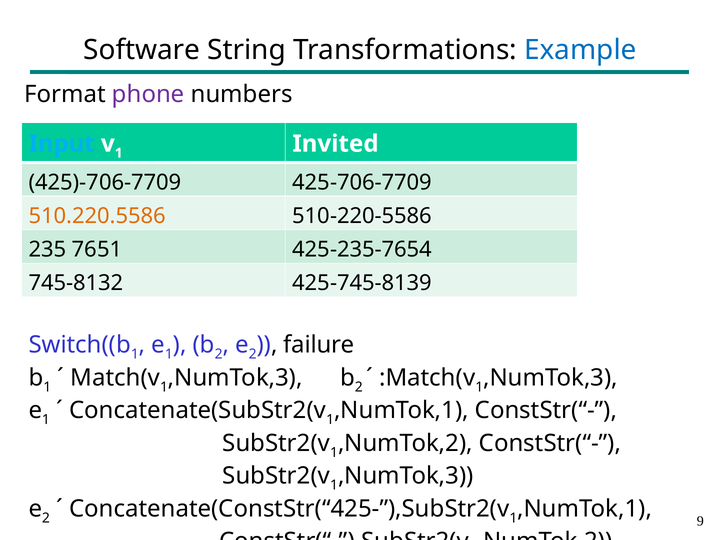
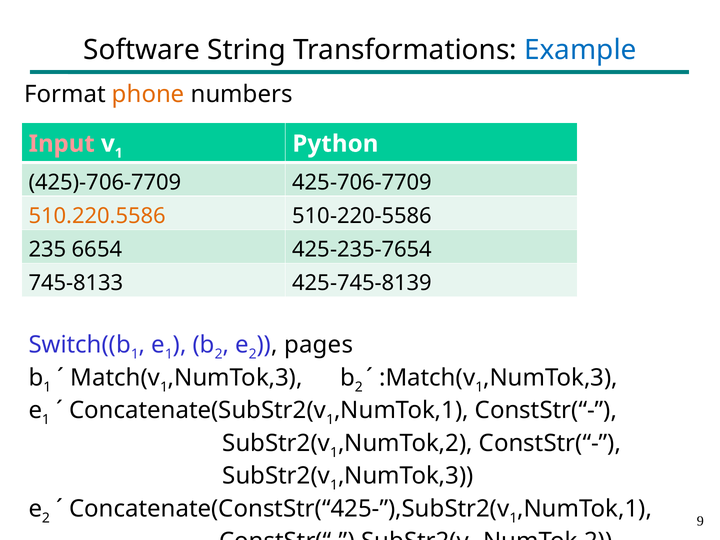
phone colour: purple -> orange (148, 94)
Input colour: light blue -> pink (62, 144)
Invited: Invited -> Python (335, 144)
7651: 7651 -> 6654 (97, 250)
745-8132: 745-8132 -> 745-8133 (76, 283)
failure: failure -> pages (319, 345)
